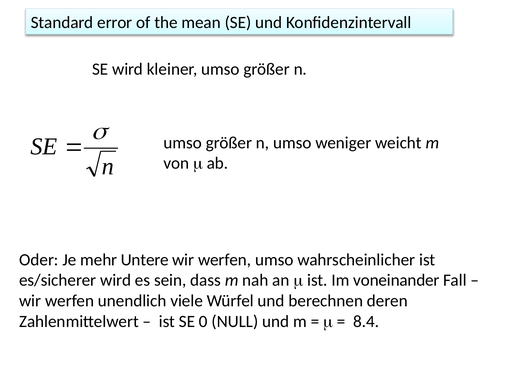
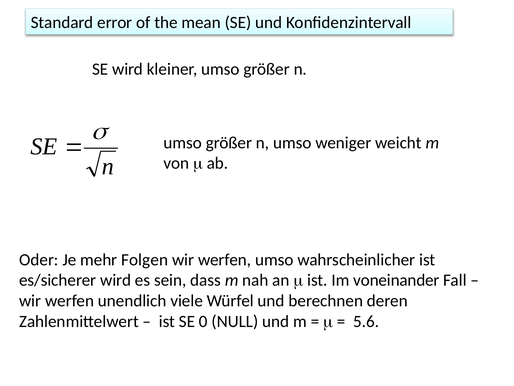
Untere: Untere -> Folgen (145, 259)
8.4: 8.4 -> 5.6 (366, 321)
